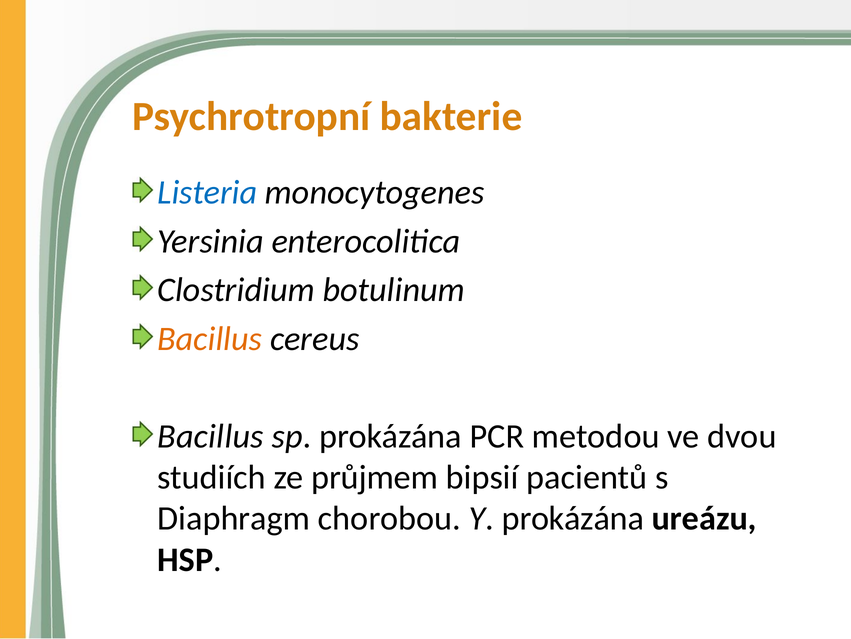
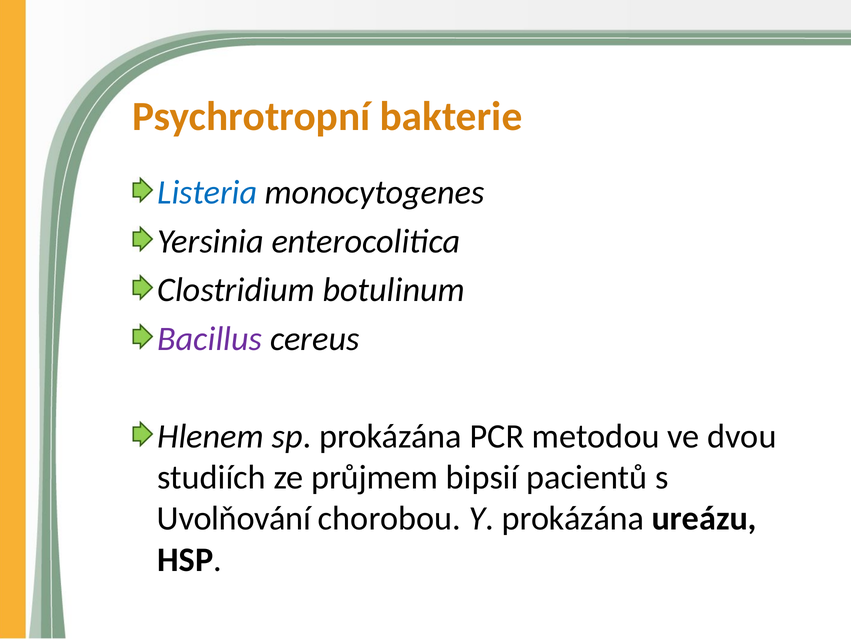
Bacillus colour: orange -> purple (210, 338)
Bacillus: Bacillus -> Hlenem (211, 436)
Diaphragm: Diaphragm -> Uvolňování (234, 518)
